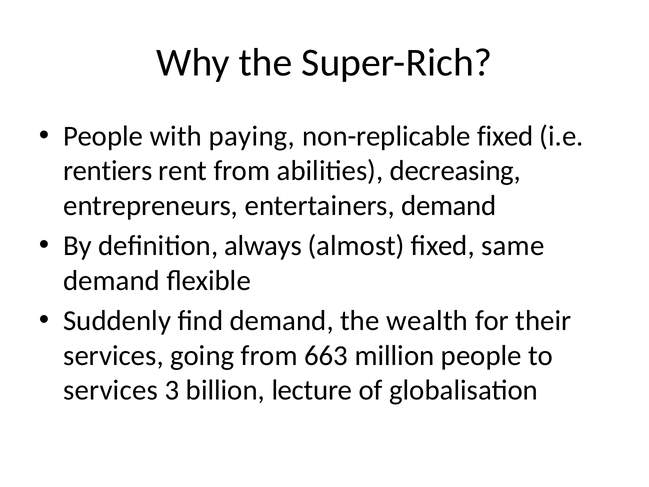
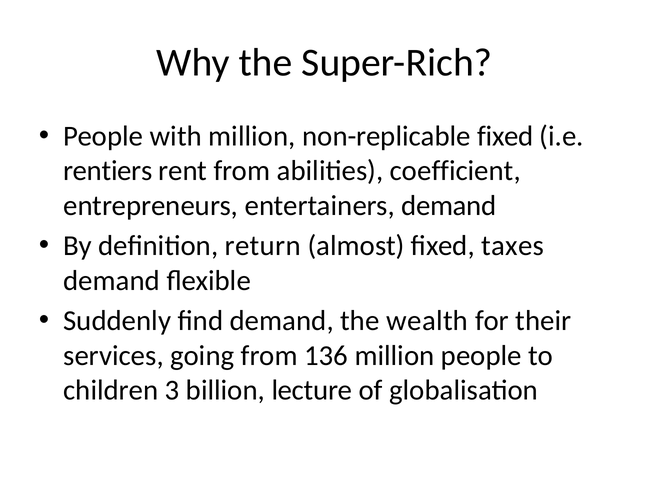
with paying: paying -> million (252, 136)
decreasing: decreasing -> coefficient (455, 171)
always: always -> return (263, 246)
same: same -> taxes (513, 246)
663: 663 -> 136 (326, 355)
services: services -> children (111, 390)
